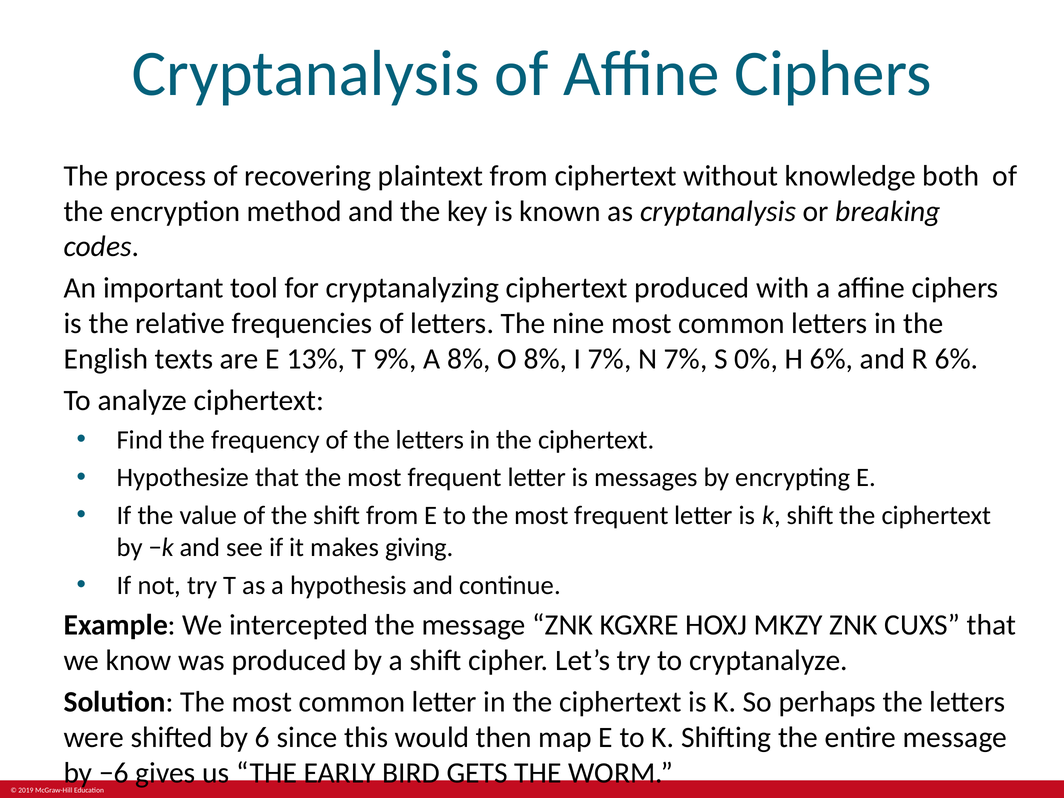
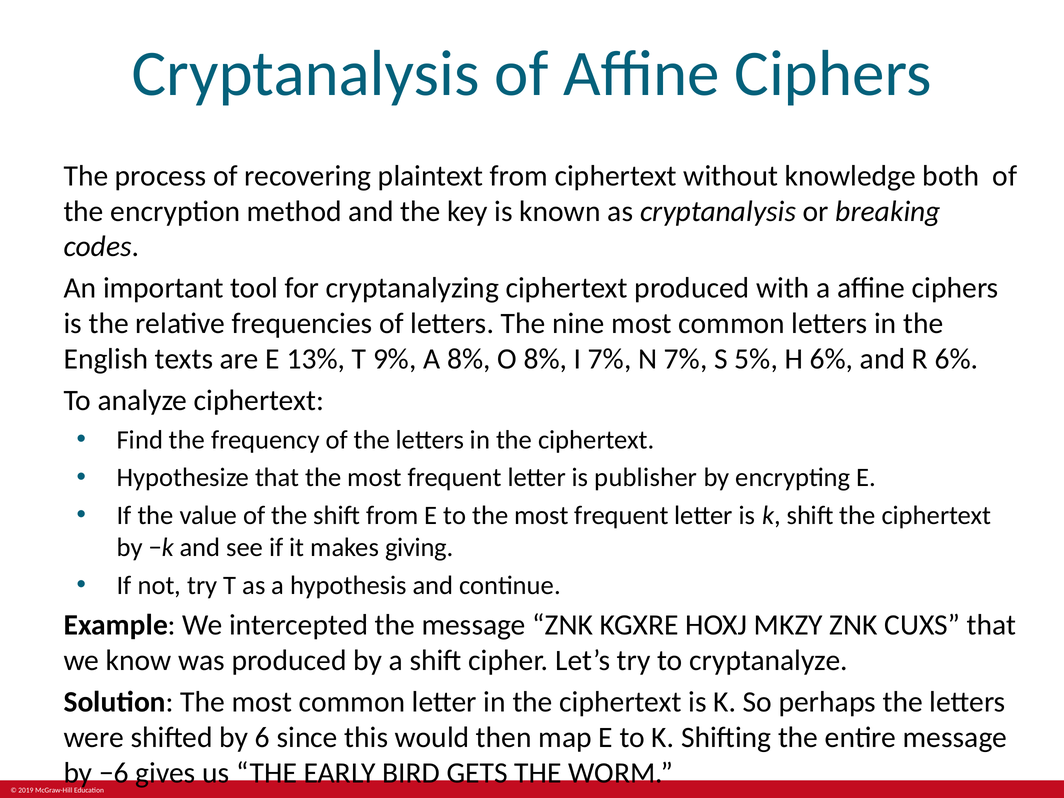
0%: 0% -> 5% (756, 359)
messages: messages -> publisher (646, 478)
